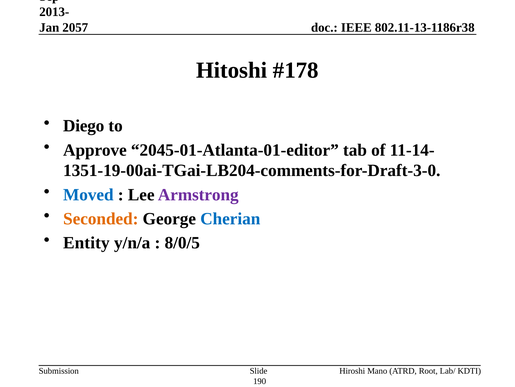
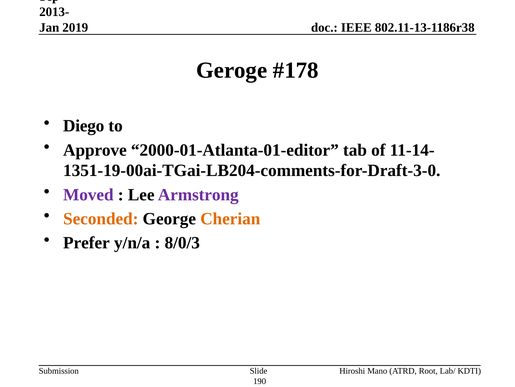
2057: 2057 -> 2019 (75, 27)
Hitoshi: Hitoshi -> Geroge (232, 70)
2045-01-Atlanta-01-editor: 2045-01-Atlanta-01-editor -> 2000-01-Atlanta-01-editor (235, 150)
Moved colour: blue -> purple (88, 194)
Cherian colour: blue -> orange (230, 218)
Entity: Entity -> Prefer (86, 242)
8/0/5: 8/0/5 -> 8/0/3 (182, 242)
